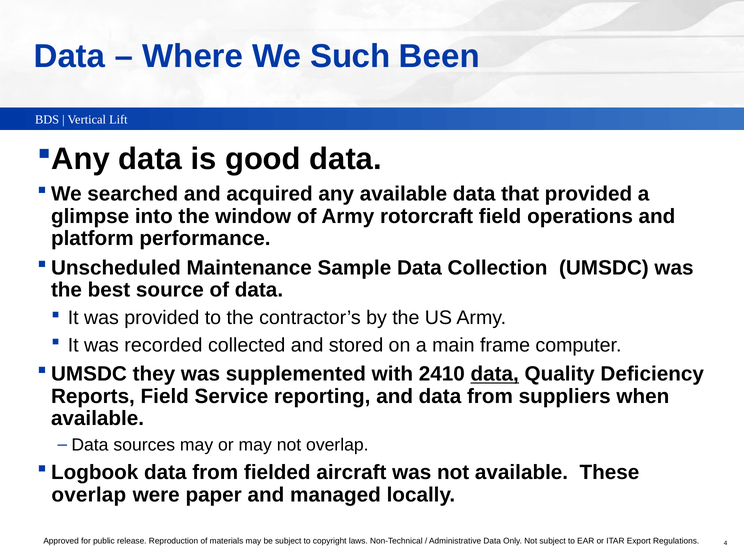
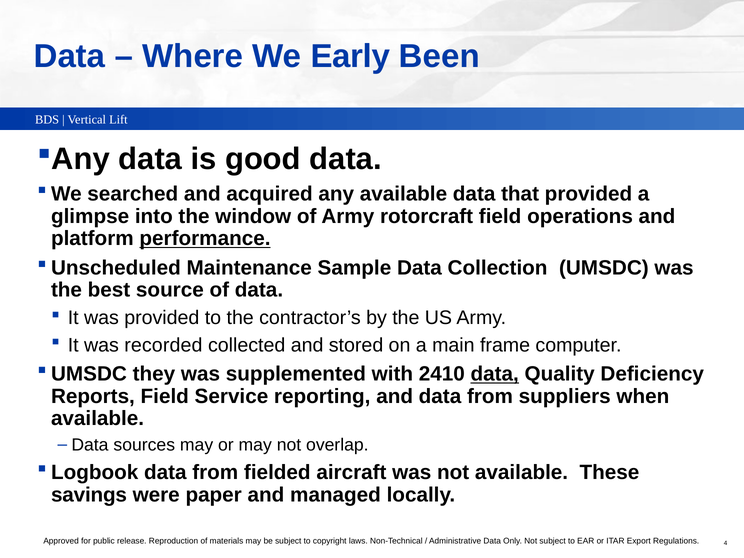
Such: Such -> Early (350, 56)
performance underline: none -> present (205, 239)
overlap: overlap -> savings (89, 495)
